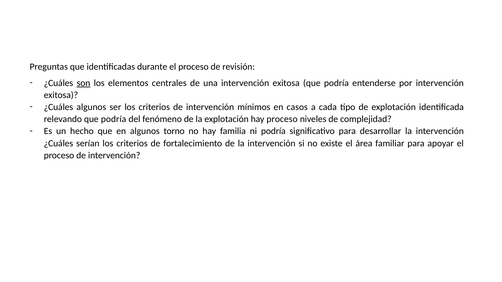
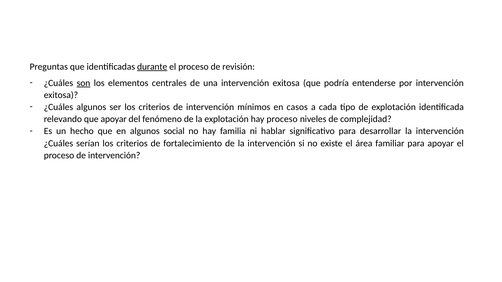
durante underline: none -> present (152, 67)
relevando que podría: podría -> apoyar (114, 119)
torno: torno -> social (174, 131)
ni podría: podría -> hablar (273, 131)
